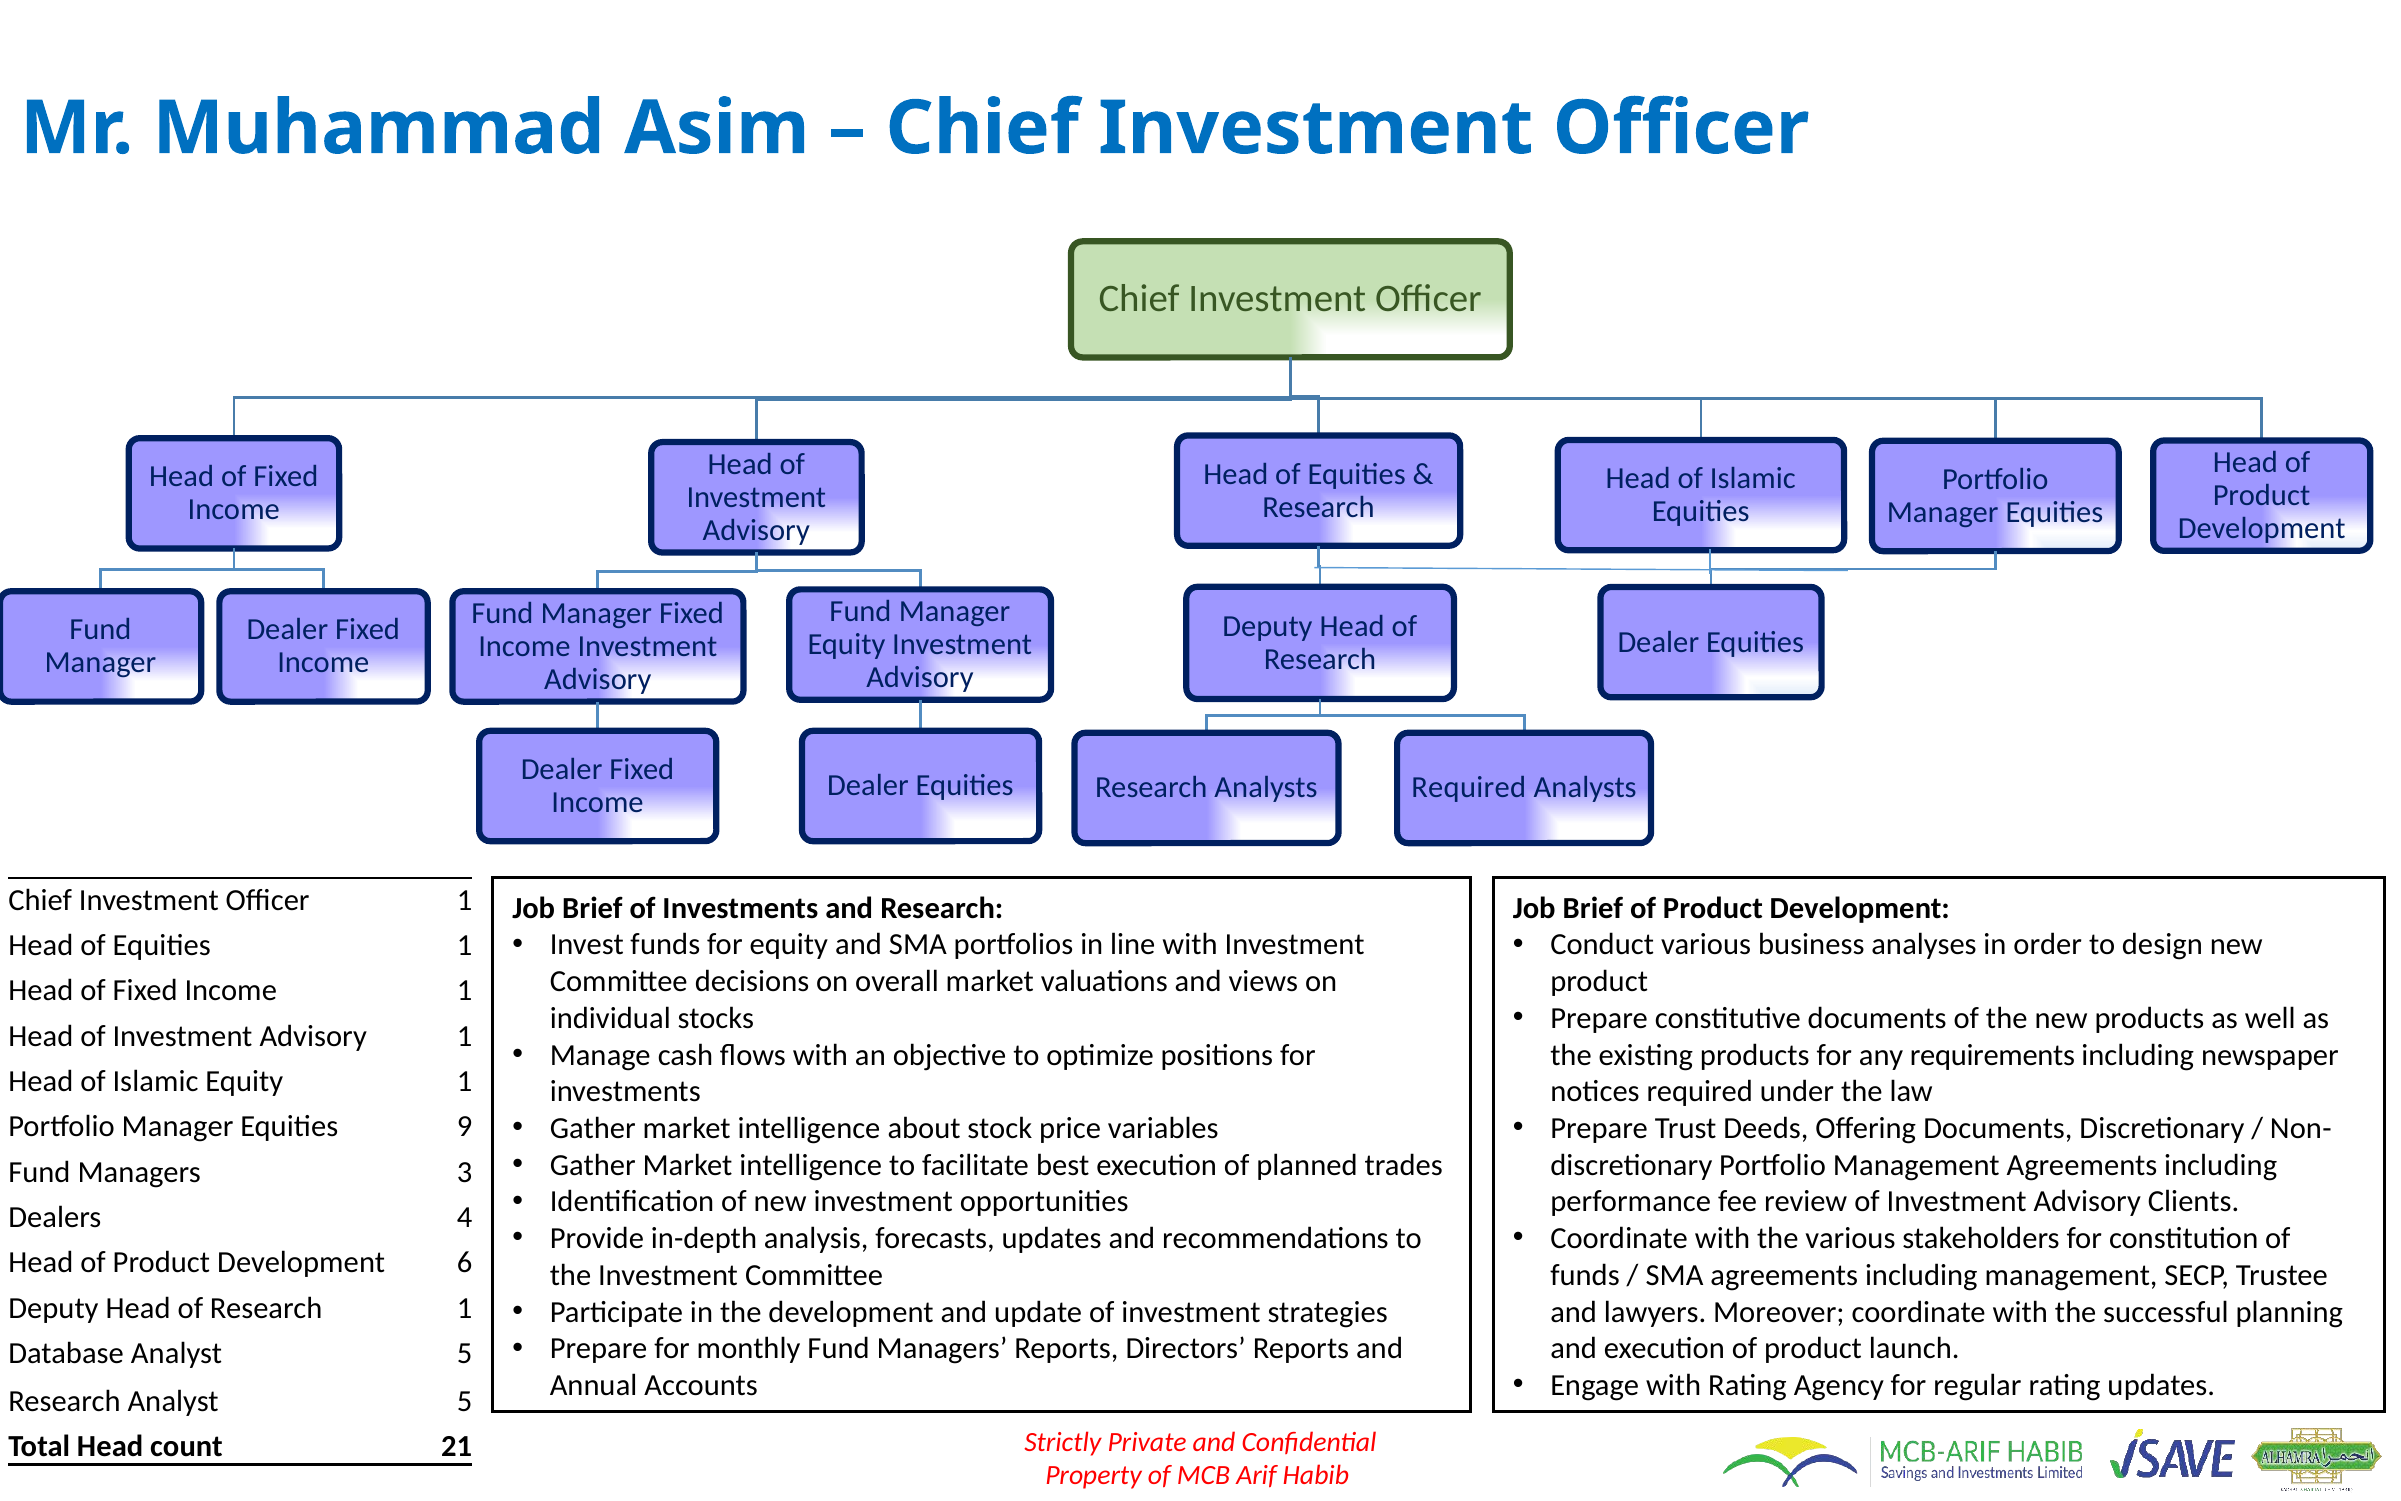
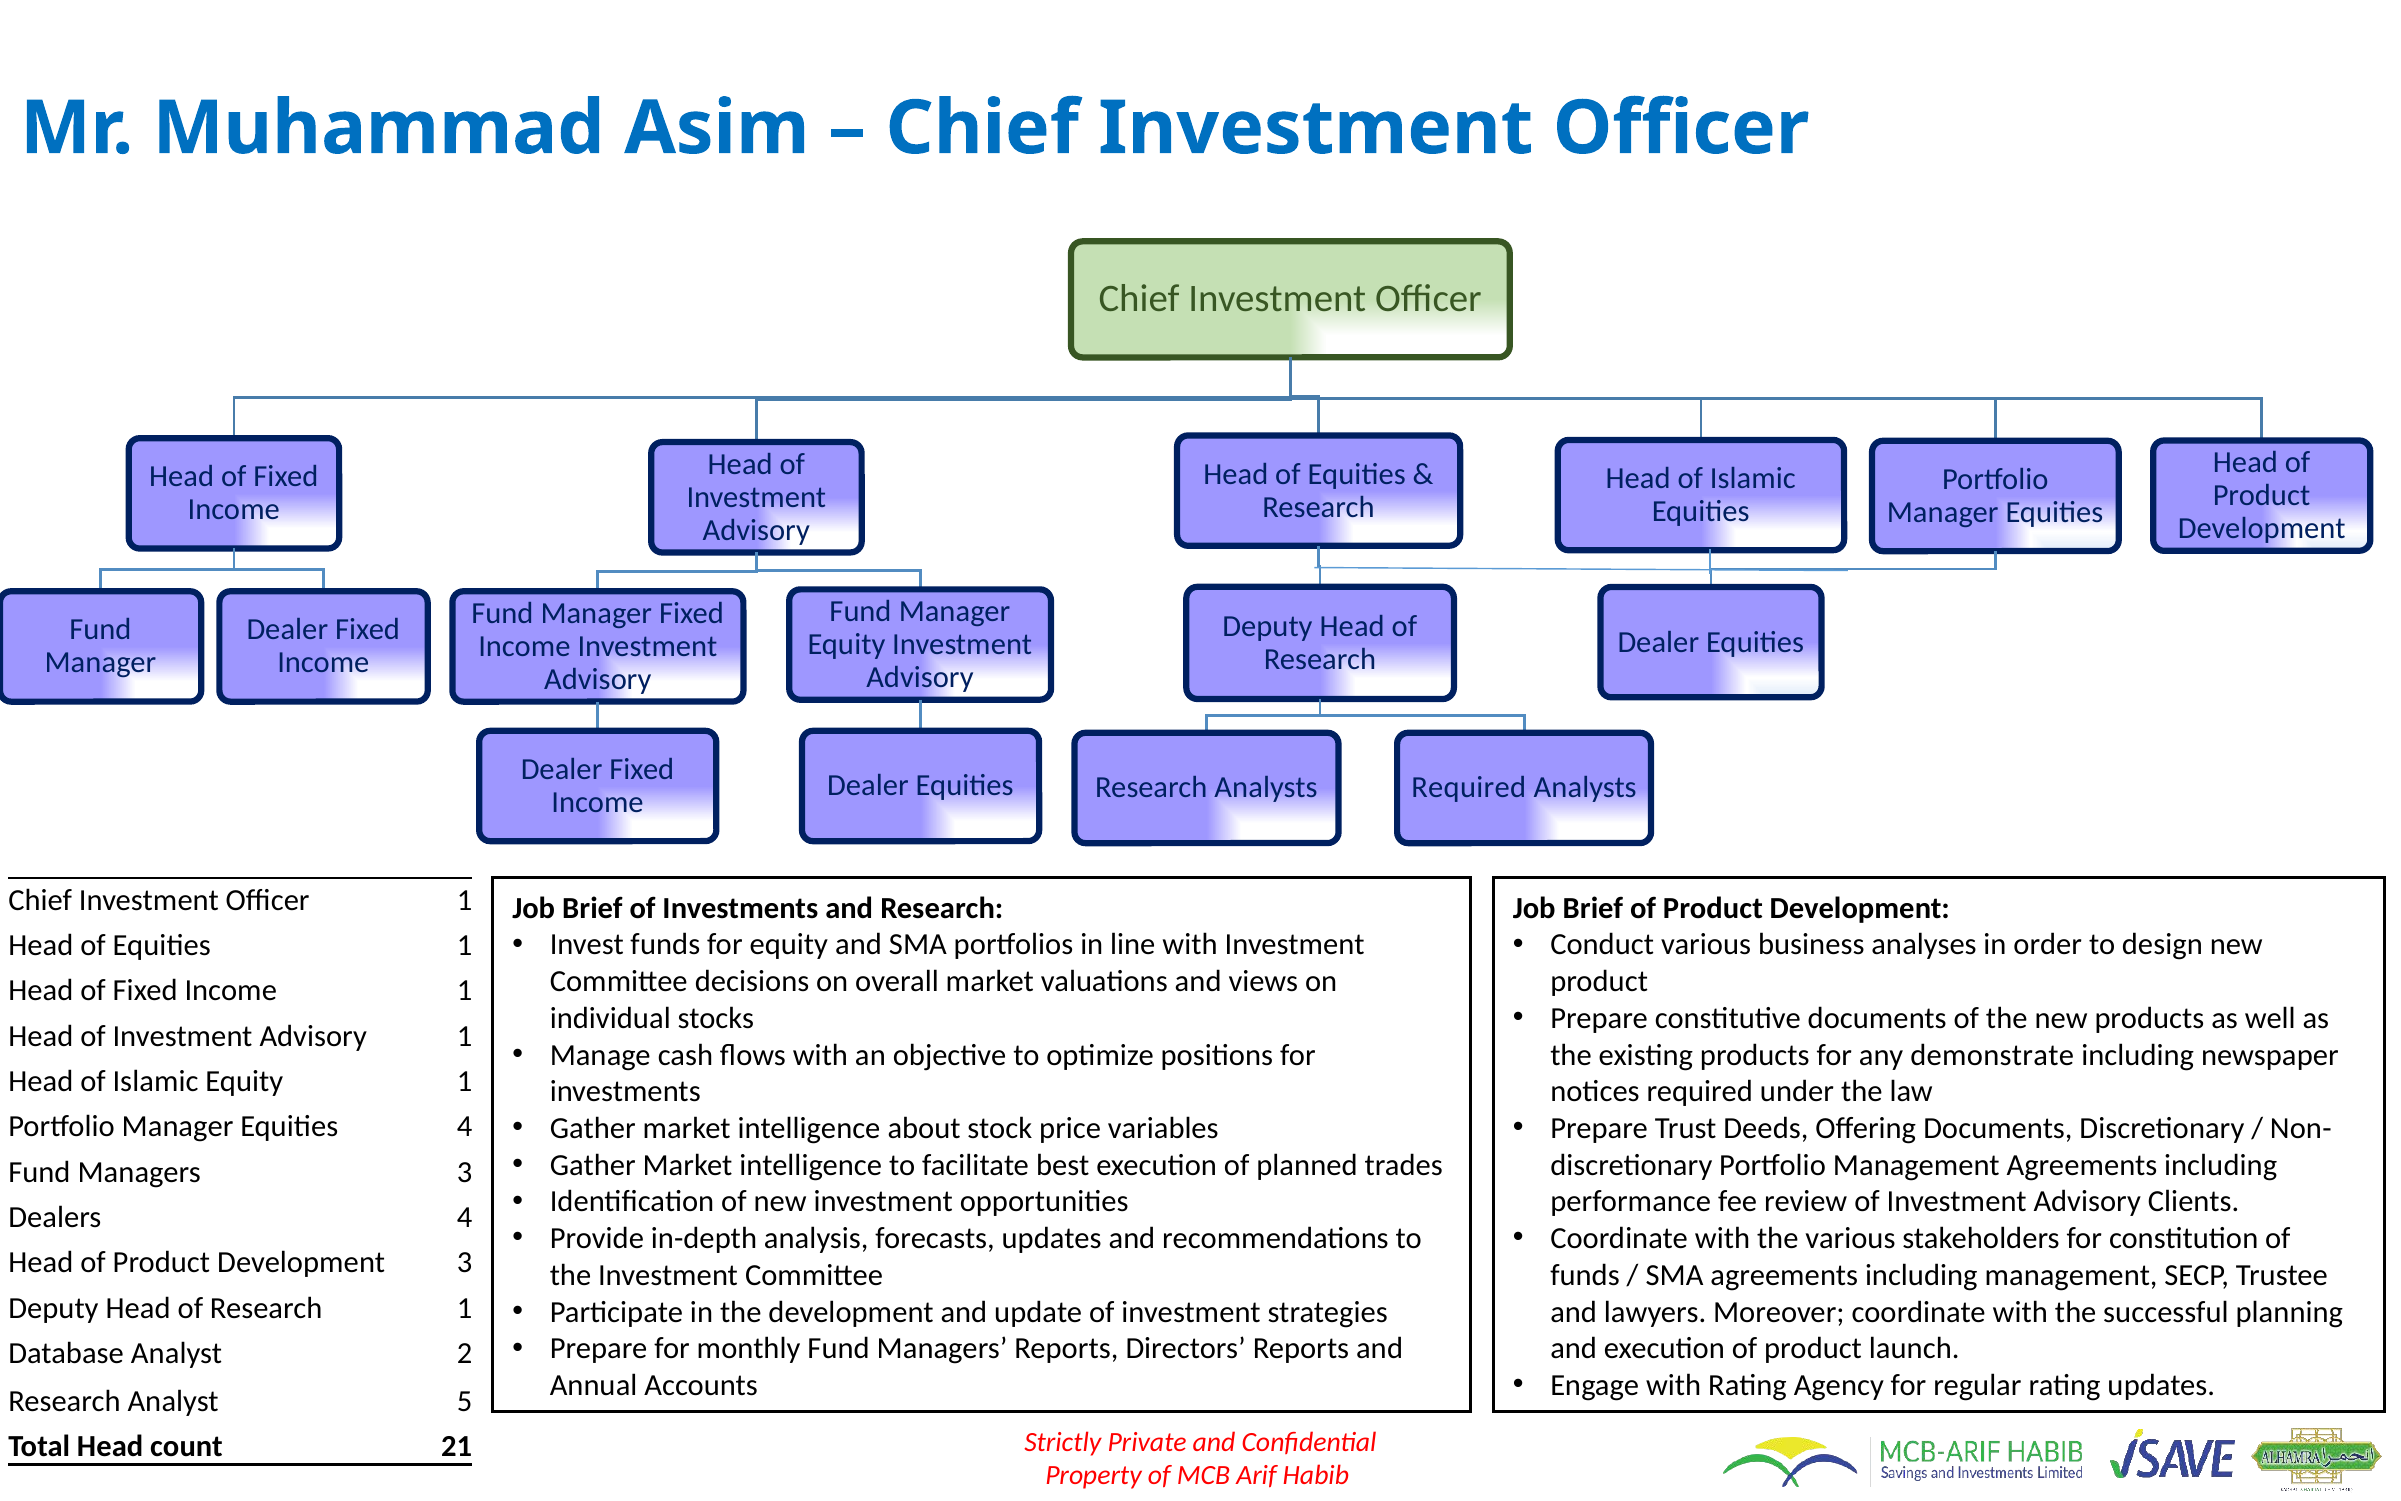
requirements: requirements -> demonstrate (1992, 1055)
Equities 9: 9 -> 4 (465, 1127)
Development 6: 6 -> 3 (465, 1262)
Database Analyst 5: 5 -> 2 (465, 1353)
